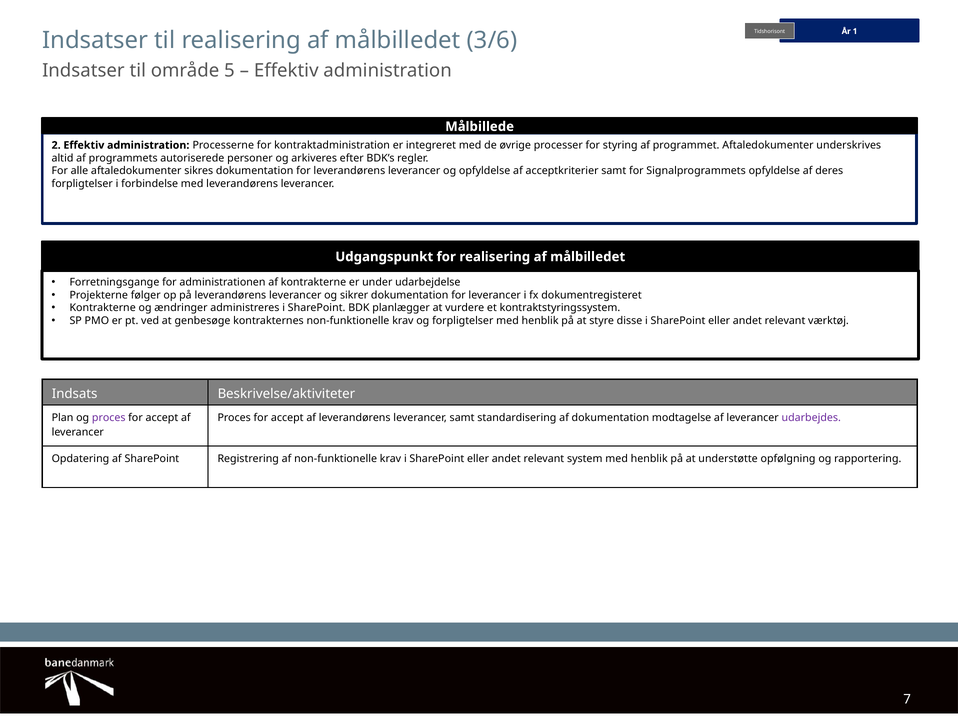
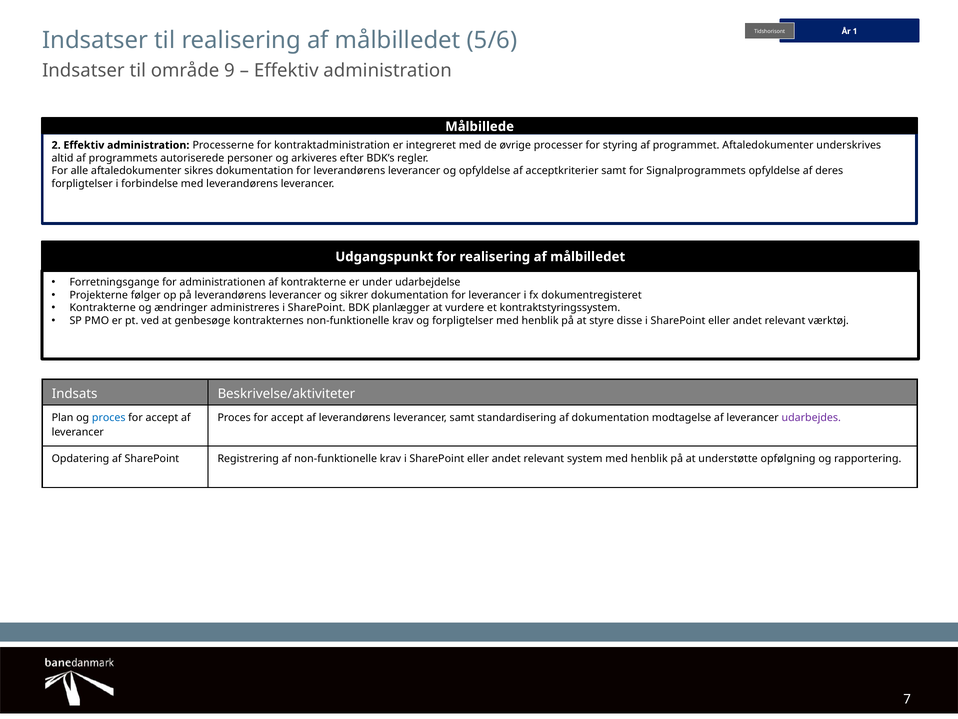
3/6: 3/6 -> 5/6 (492, 40)
5: 5 -> 9 (229, 70)
proces colour: purple -> blue (109, 417)
